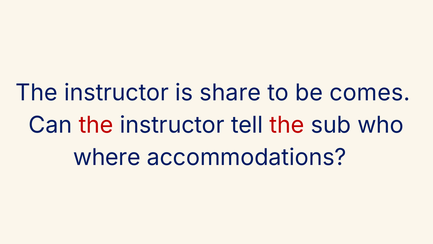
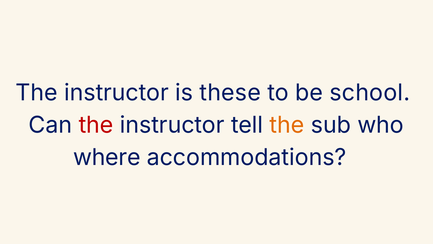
share: share -> these (230, 93)
comes: comes -> school (370, 93)
the colour: red -> orange (287, 125)
